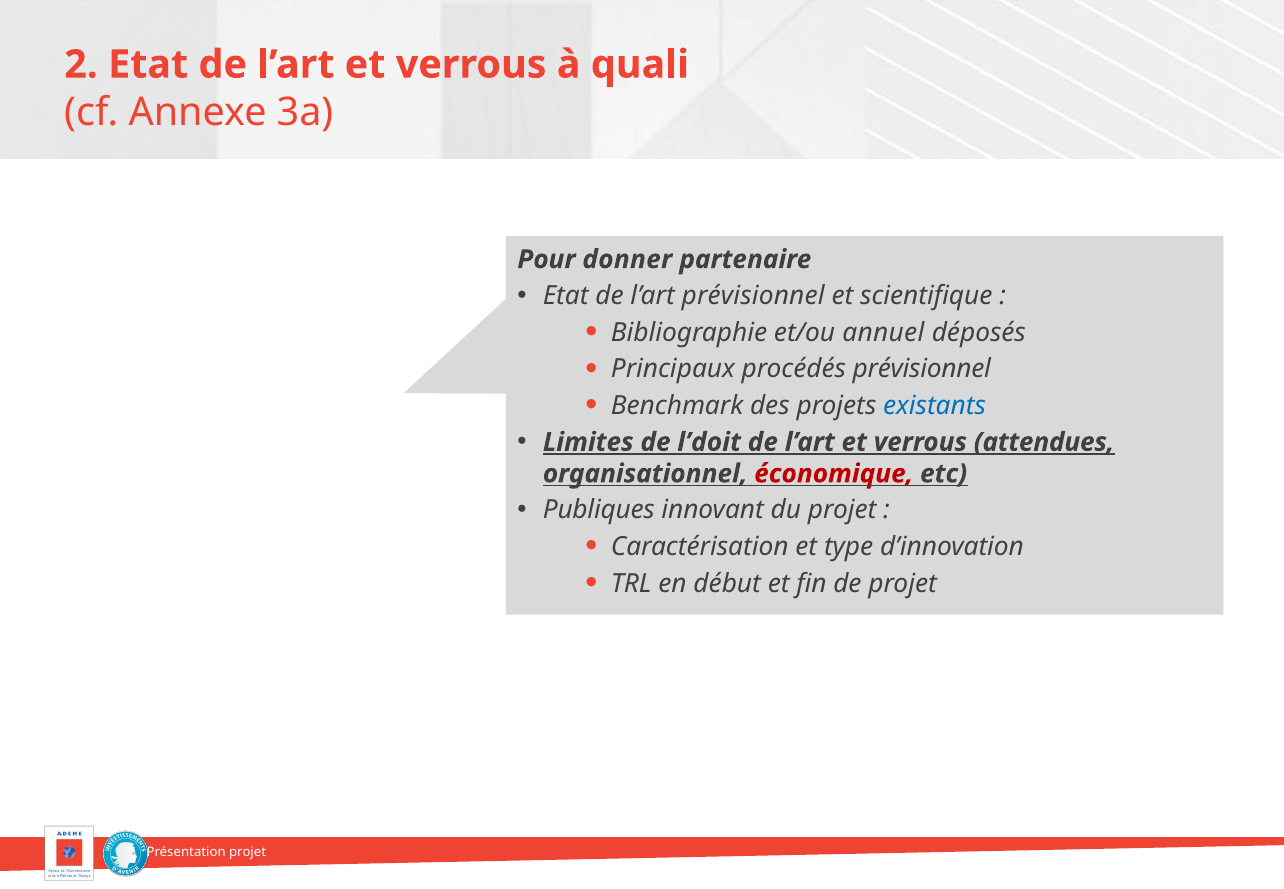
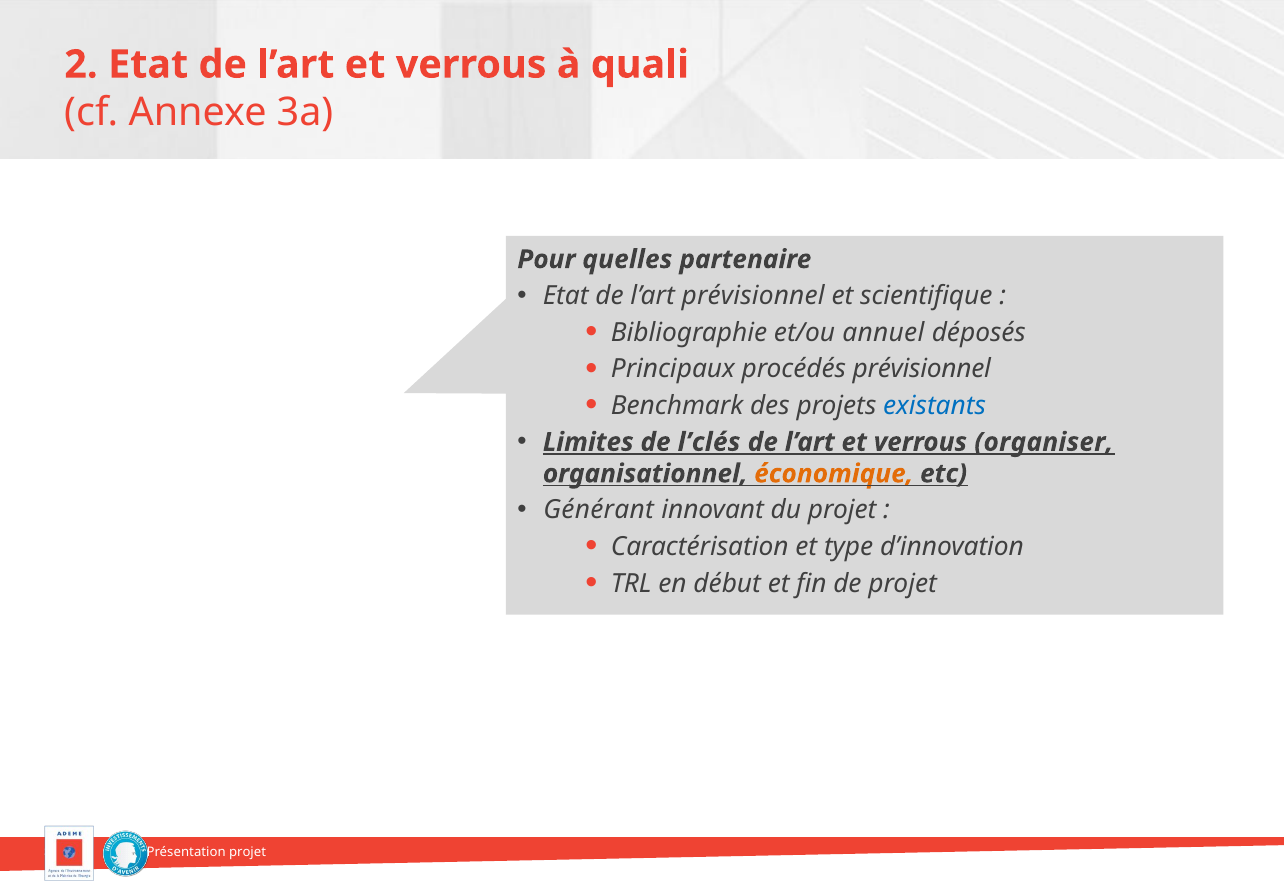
donner: donner -> quelles (627, 259)
l’doit: l’doit -> l’clés (709, 442)
attendues: attendues -> organiser (1044, 442)
économique colour: red -> orange (834, 474)
Publiques: Publiques -> Générant (599, 510)
